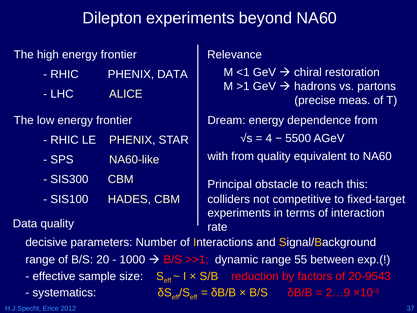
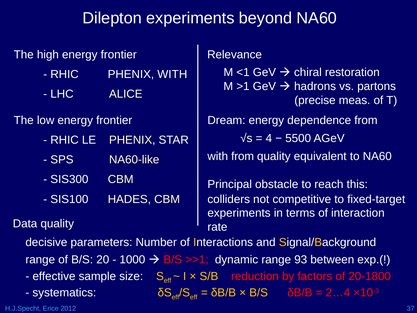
PHENIX DATA: DATA -> WITH (172, 74)
55: 55 -> 93 (301, 260)
20-9543: 20-9543 -> 20-1800 (370, 276)
2…9: 2…9 -> 2…4 (338, 292)
